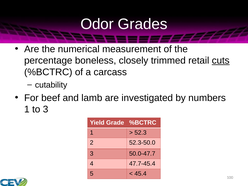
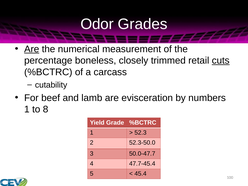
Are underline: none -> present (32, 49)
investigated: investigated -> evisceration (147, 98)
to 3: 3 -> 8 (46, 109)
